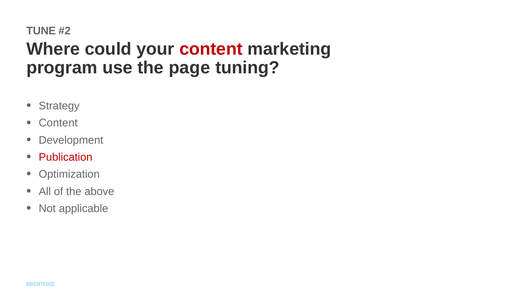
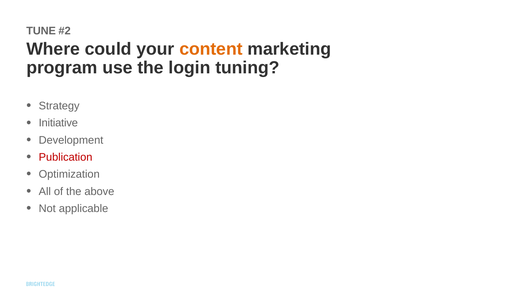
content colour: red -> orange (211, 49)
page: page -> login (190, 68)
Content: Content -> Initiative (58, 123)
